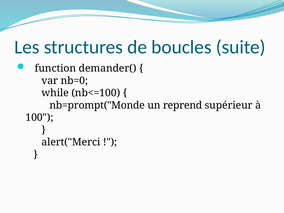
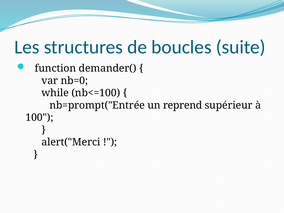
nb=prompt("Monde: nb=prompt("Monde -> nb=prompt("Entrée (97, 105)
